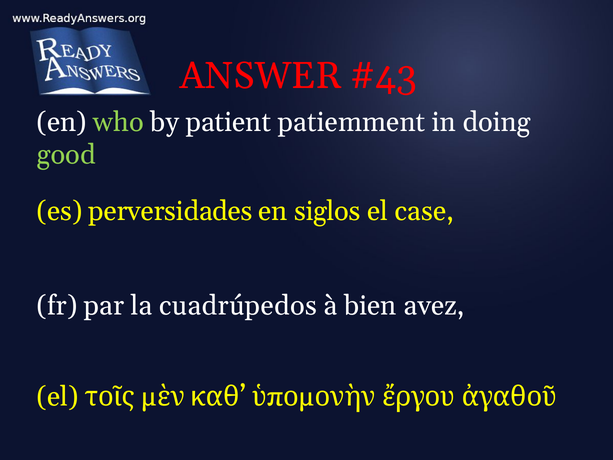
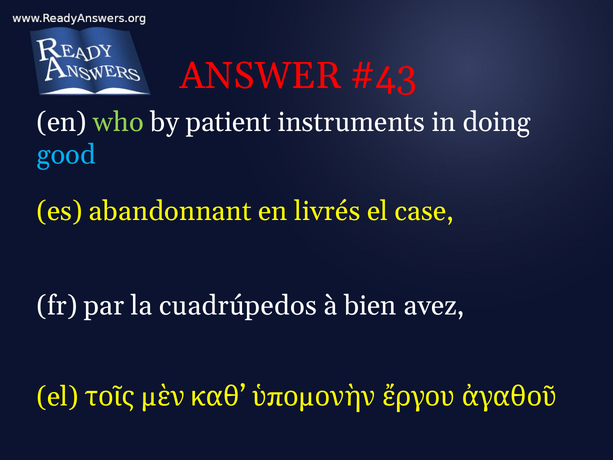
patiemment: patiemment -> instruments (351, 122)
good colour: light green -> light blue (66, 155)
perversidades: perversidades -> abandonnant (170, 211)
siglos: siglos -> livrés (327, 211)
